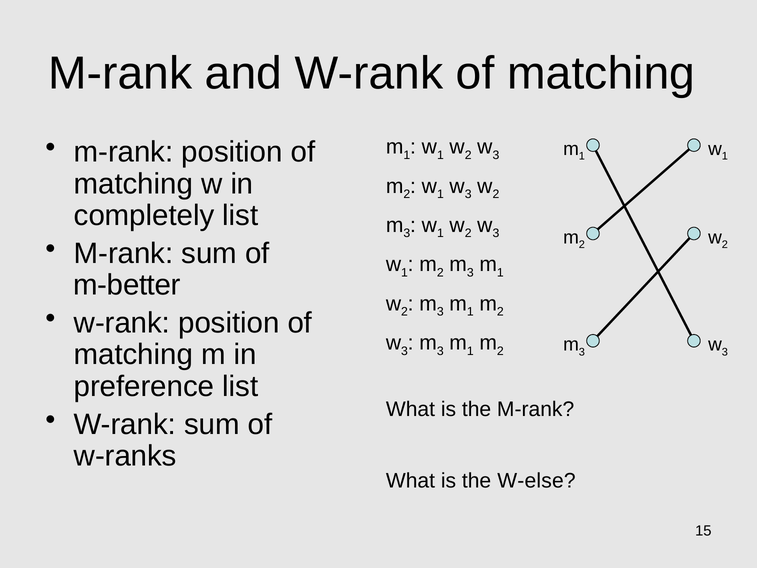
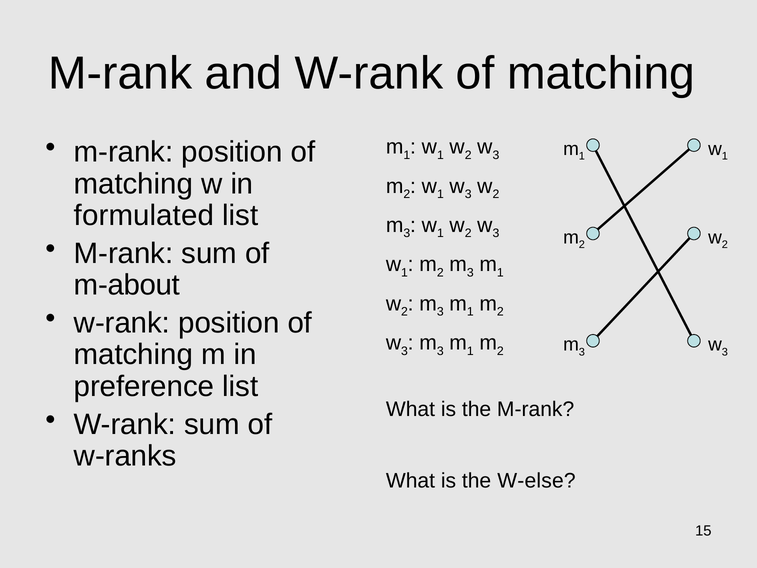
completely: completely -> formulated (144, 216)
m-better: m-better -> m-about (127, 285)
